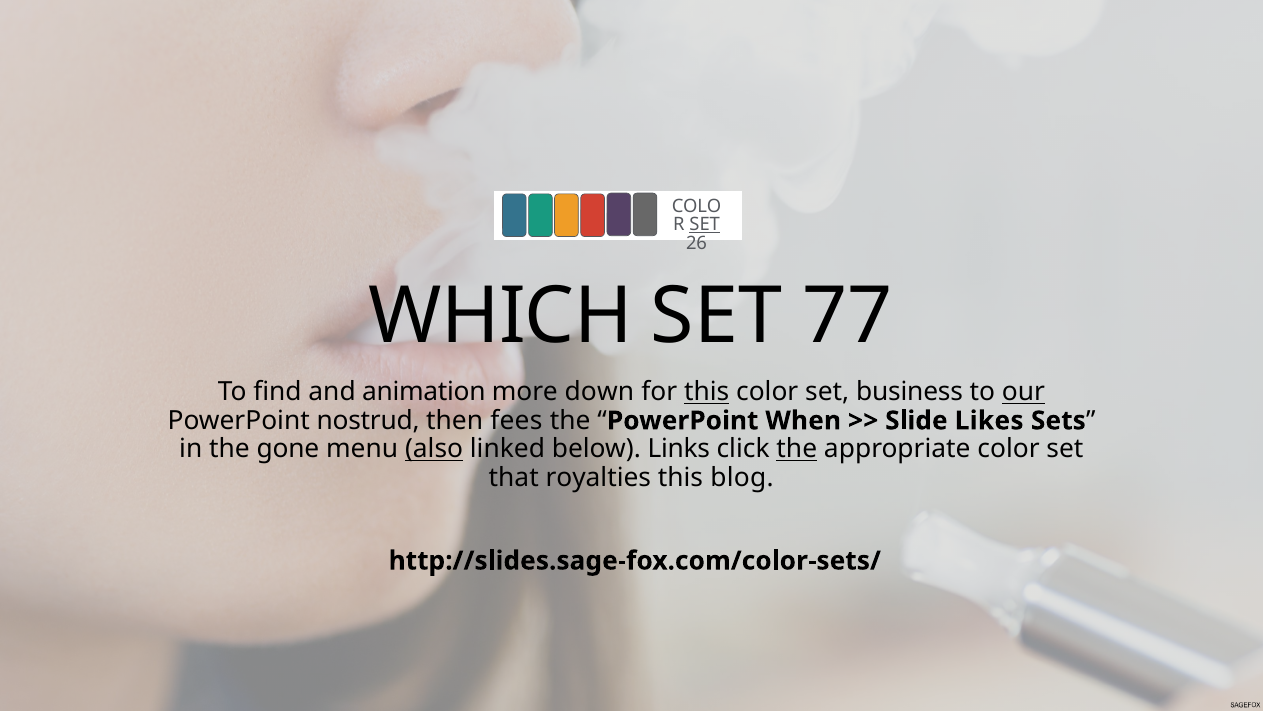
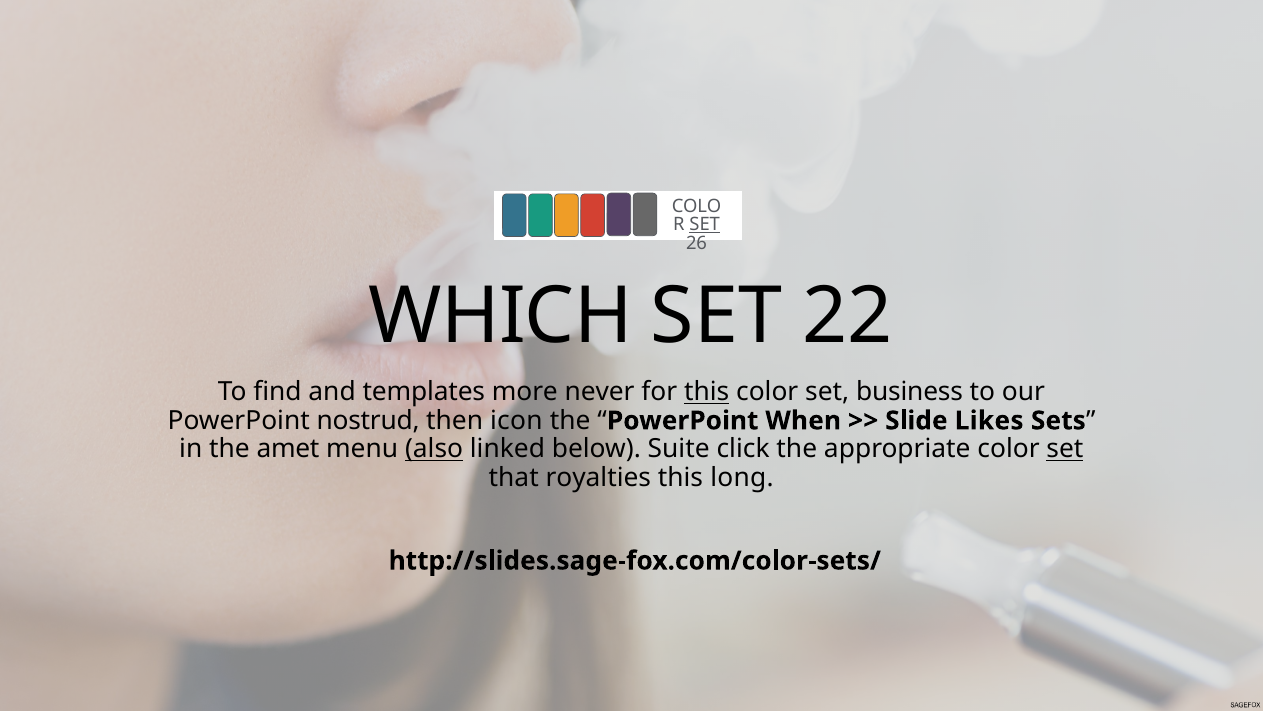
77: 77 -> 22 (848, 316)
animation: animation -> templates (424, 392)
down: down -> never (600, 392)
our underline: present -> none (1023, 392)
fees: fees -> icon (516, 420)
gone: gone -> amet (288, 449)
Links: Links -> Suite (679, 449)
the underline: present -> none (797, 449)
set underline: none -> present (1065, 449)
blog: blog -> long (742, 477)
